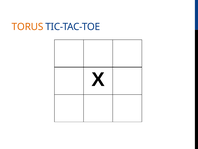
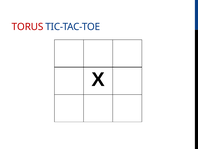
TORUS colour: orange -> red (28, 27)
